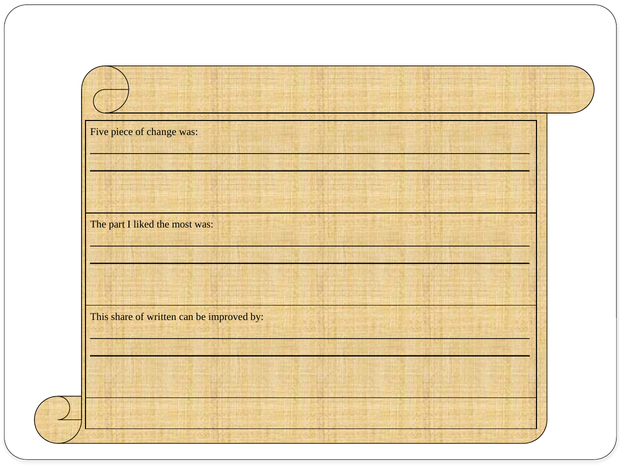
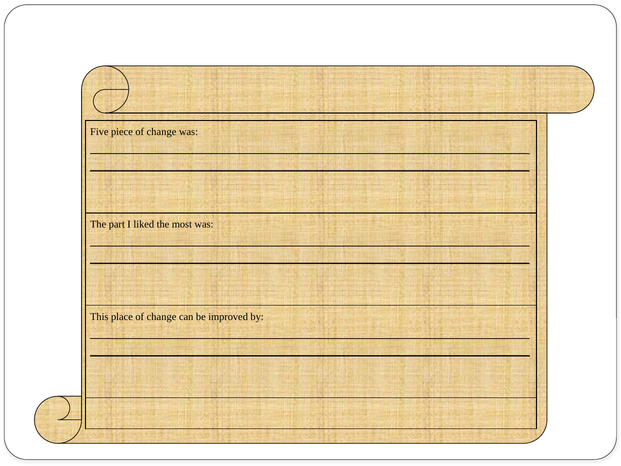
share: share -> place (122, 317)
written: written -> change (162, 317)
